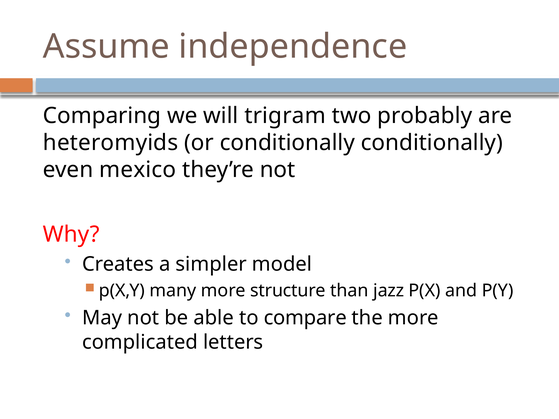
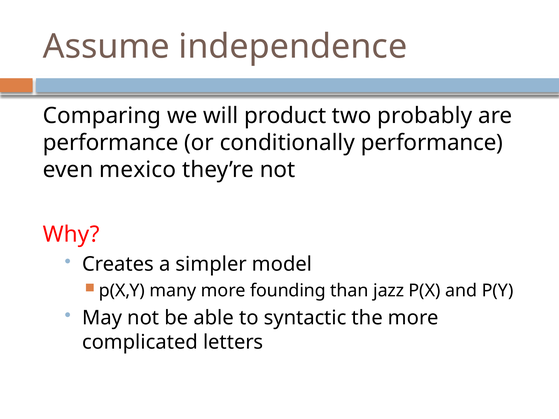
trigram: trigram -> product (285, 116)
heteromyids: heteromyids -> performance (111, 143)
conditionally conditionally: conditionally -> performance (432, 143)
structure: structure -> founding (288, 291)
compare: compare -> syntactic (305, 318)
